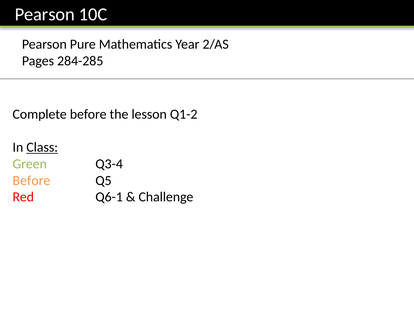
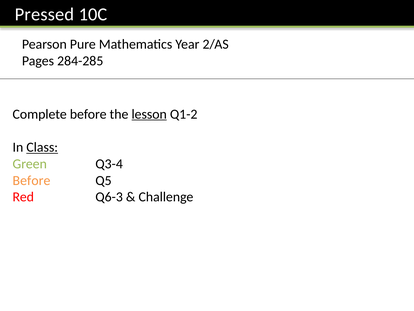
Pearson: Pearson -> Pressed (45, 14)
lesson underline: none -> present (149, 114)
Q6-1: Q6-1 -> Q6-3 (109, 197)
